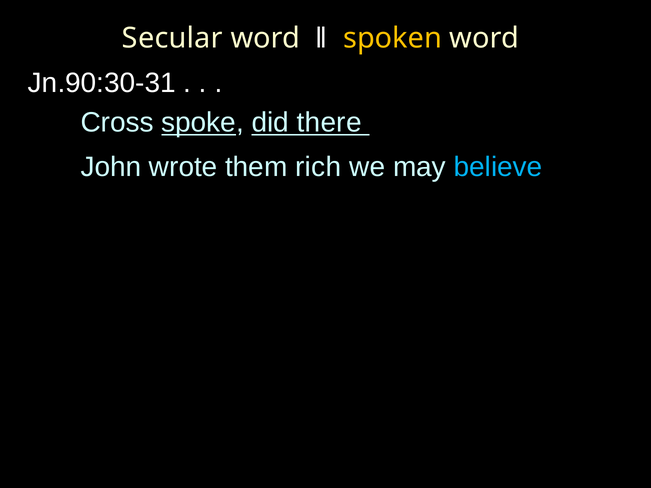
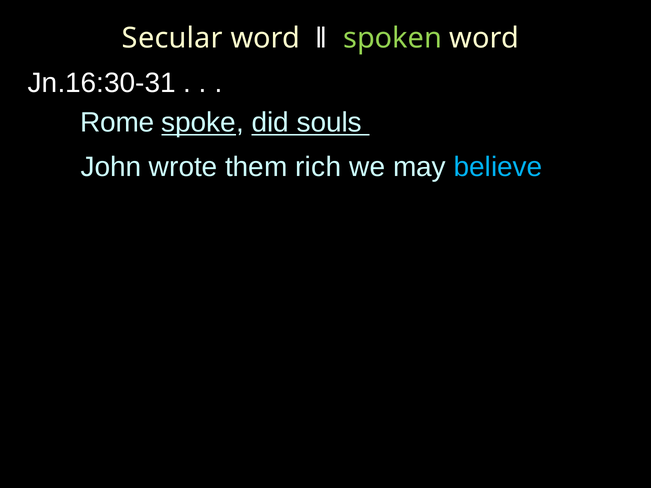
spoken colour: yellow -> light green (393, 38)
Jn.90:30-31: Jn.90:30-31 -> Jn.16:30-31 (102, 83)
Cross: Cross -> Rome (117, 122)
there: there -> souls (329, 122)
